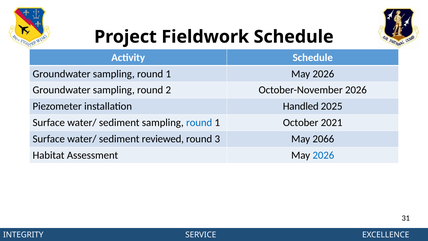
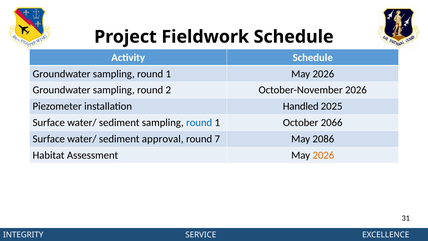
2021: 2021 -> 2066 (332, 123)
reviewed: reviewed -> approval (163, 139)
3: 3 -> 7 (217, 139)
2066: 2066 -> 2086 (323, 139)
2026 colour: blue -> orange (323, 155)
